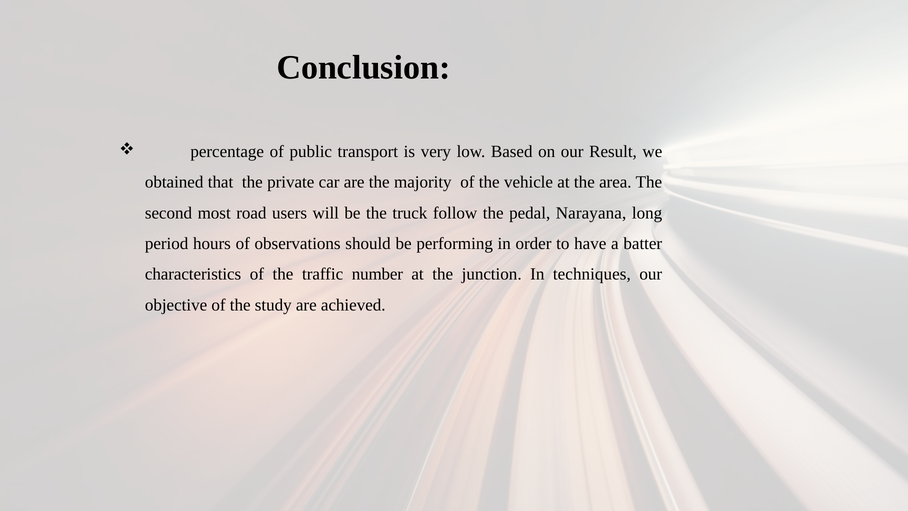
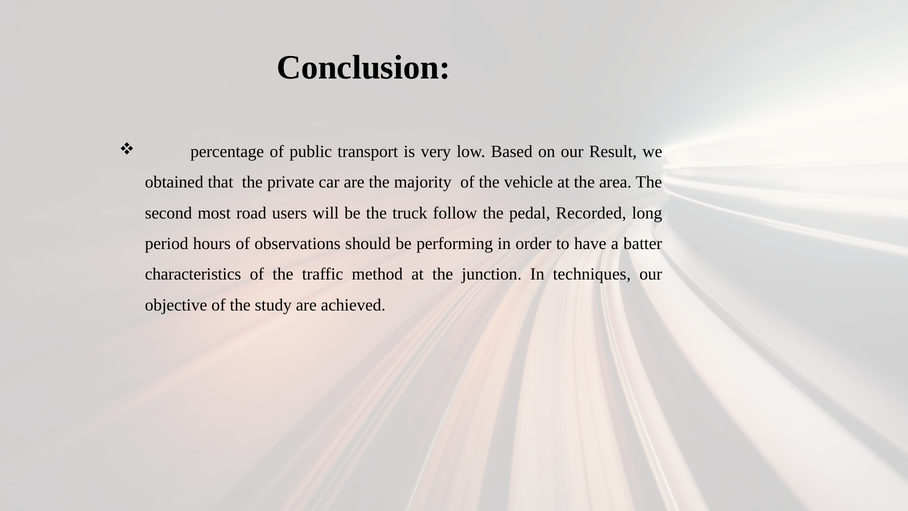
Narayana: Narayana -> Recorded (591, 213)
number: number -> method (377, 274)
